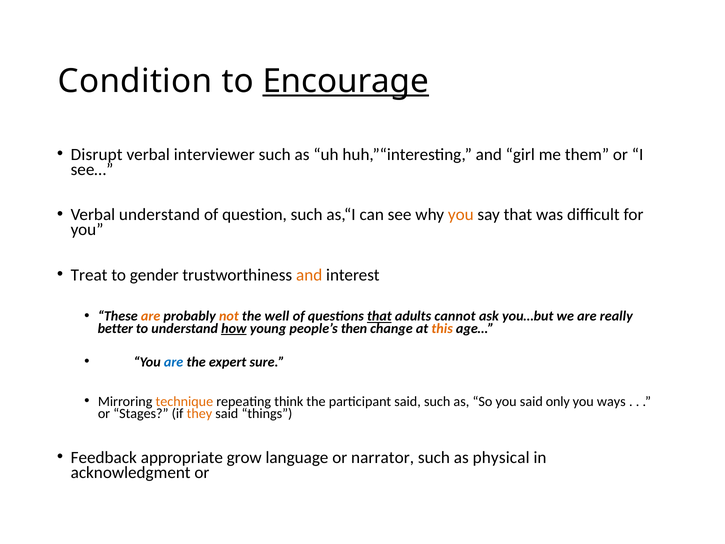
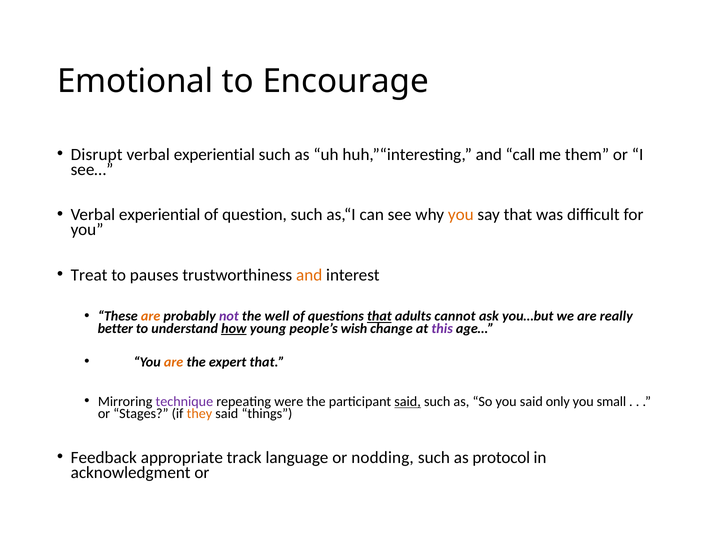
Condition: Condition -> Emotional (135, 81)
Encourage underline: present -> none (346, 81)
interviewer: interviewer -> experiential (214, 155)
girl: girl -> call (520, 155)
understand: understand -> experiential (160, 215)
gender: gender -> pauses (154, 275)
not colour: orange -> purple (229, 316)
then: then -> wish (354, 328)
this colour: orange -> purple (442, 328)
are colour: blue -> orange (174, 362)
expert sure: sure -> that (267, 362)
technique colour: orange -> purple (184, 401)
think: think -> were (289, 401)
said underline: none -> present (408, 401)
ways: ways -> small (611, 401)
grow: grow -> track (244, 458)
narrator: narrator -> nodding (383, 458)
physical: physical -> protocol (501, 458)
